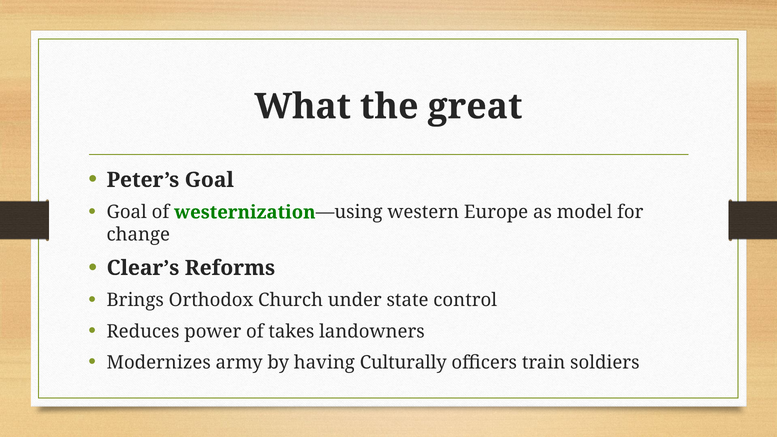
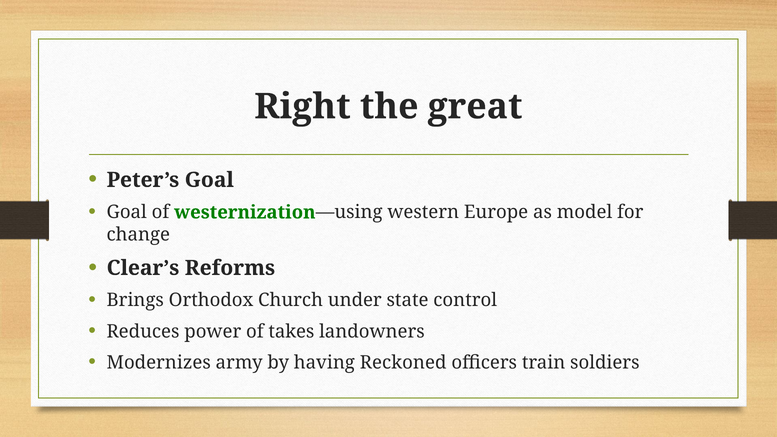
What: What -> Right (302, 107)
Culturally: Culturally -> Reckoned (403, 362)
